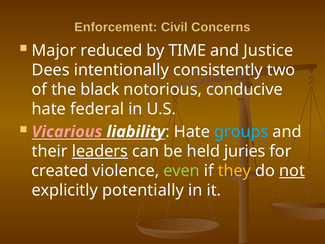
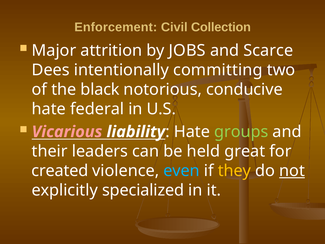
Concerns: Concerns -> Collection (221, 27)
reduced: reduced -> attrition (111, 50)
TIME: TIME -> JOBS (187, 50)
Justice: Justice -> Scarce (268, 50)
consistently: consistently -> committing (218, 70)
groups colour: light blue -> light green (241, 132)
leaders underline: present -> none (100, 151)
juries: juries -> great (245, 151)
even colour: light green -> light blue (182, 171)
potentially: potentially -> specialized (143, 190)
